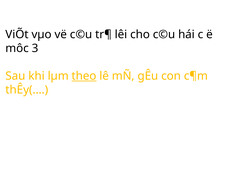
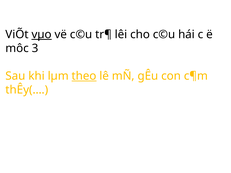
vµo underline: none -> present (42, 35)
